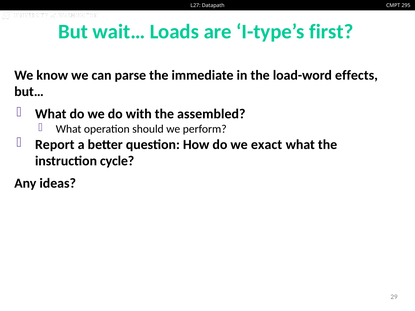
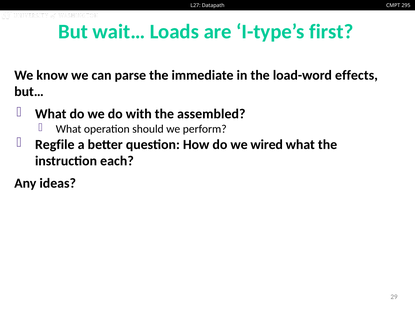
Report: Report -> Regfile (55, 145)
exact: exact -> wired (267, 145)
cycle: cycle -> each (117, 161)
